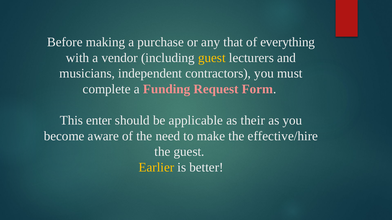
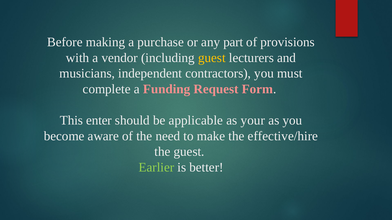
that: that -> part (233, 42)
everything: everything -> provisions (288, 42)
their: their -> your (253, 121)
Earlier colour: yellow -> light green (156, 168)
